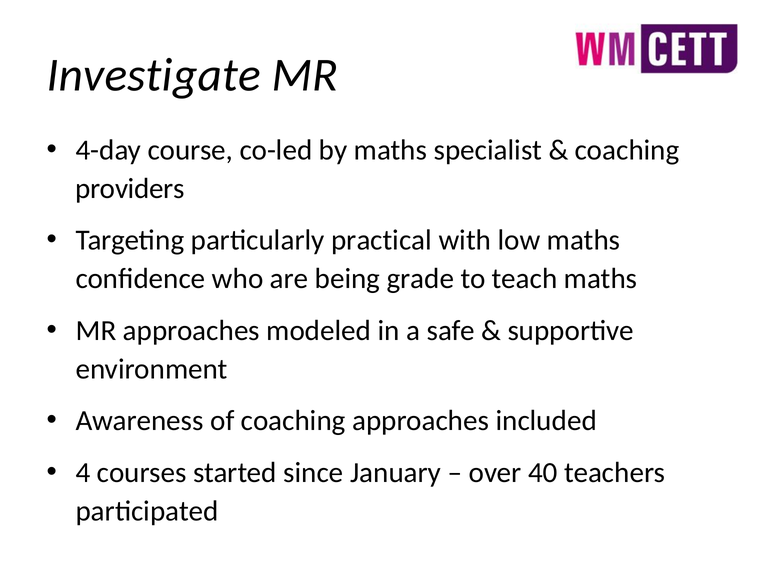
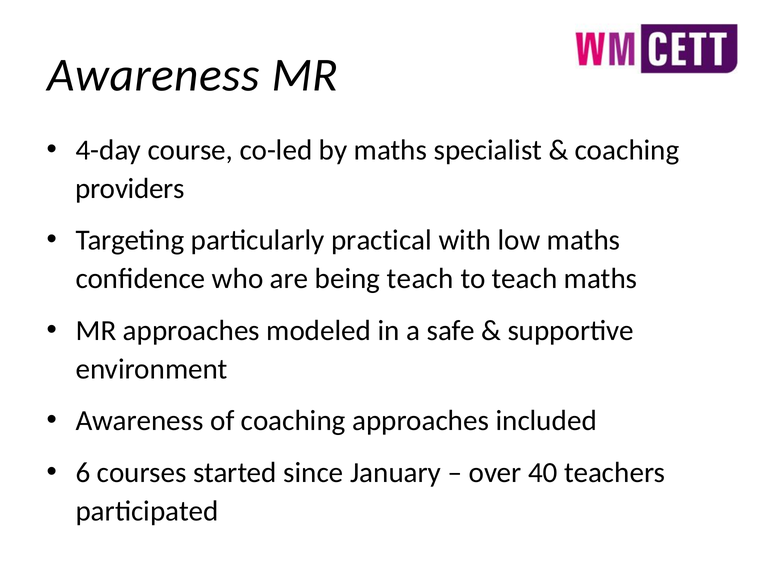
Investigate: Investigate -> Awareness (154, 75)
being grade: grade -> teach (420, 279)
4: 4 -> 6 (83, 473)
